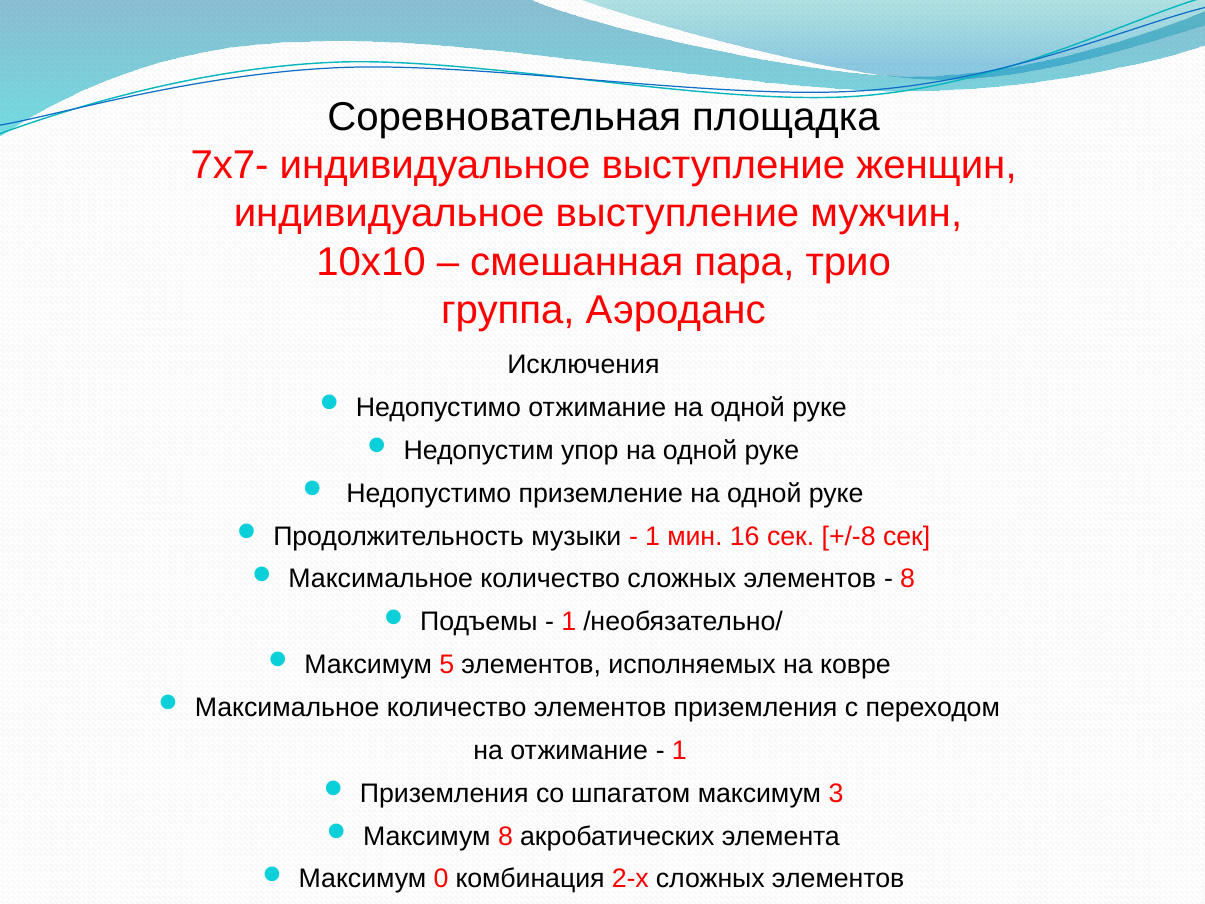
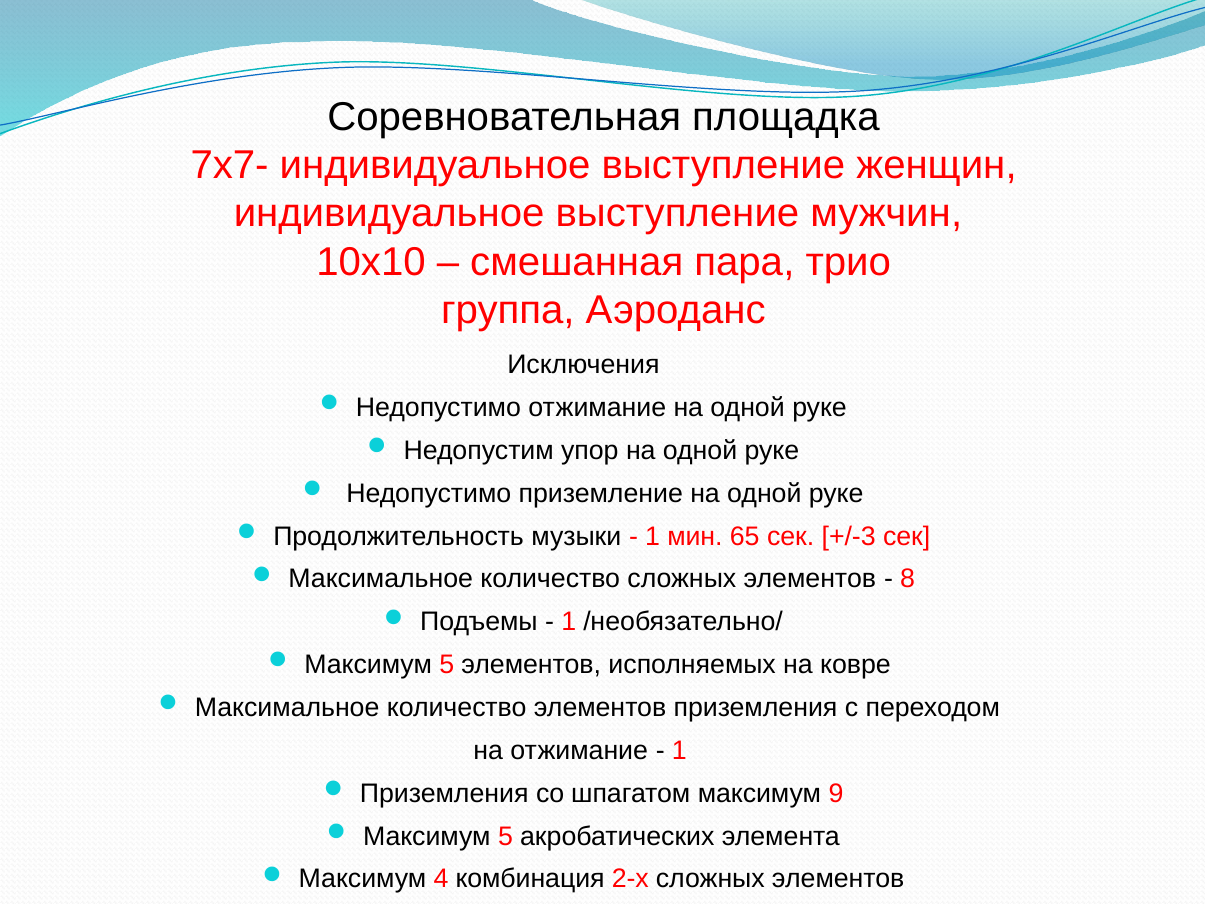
16: 16 -> 65 (745, 536)
+/-8: +/-8 -> +/-3 (849, 536)
3: 3 -> 9 (836, 793)
8: 8 -> 5 (506, 836)
0: 0 -> 4 (441, 879)
